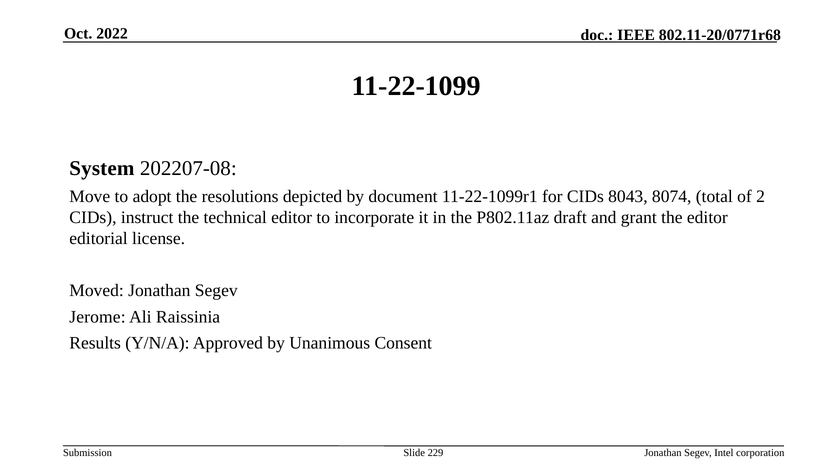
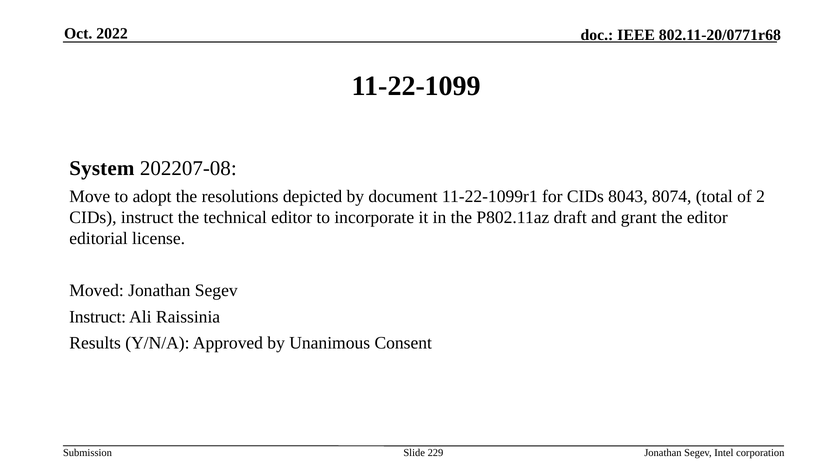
Jerome: Jerome -> Instruct (98, 317)
